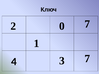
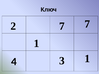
2 0: 0 -> 7 (62, 26)
3 7: 7 -> 1 (87, 59)
